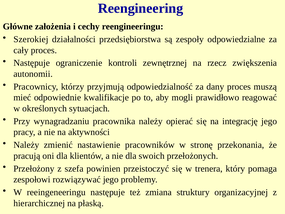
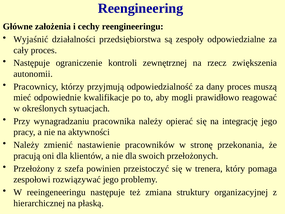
Szerokiej: Szerokiej -> Wyjaśnić (31, 39)
